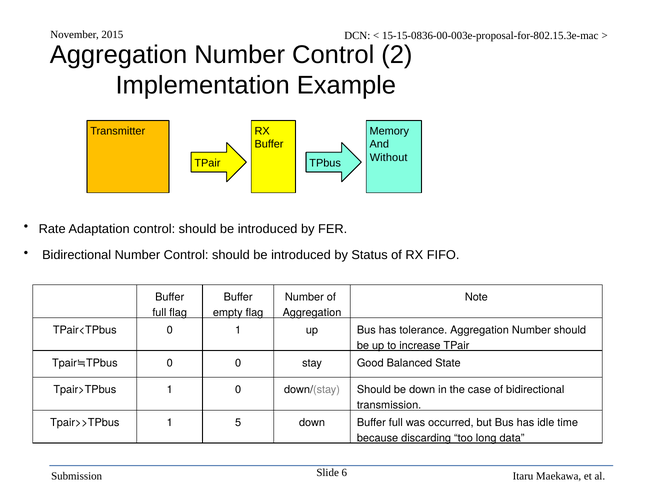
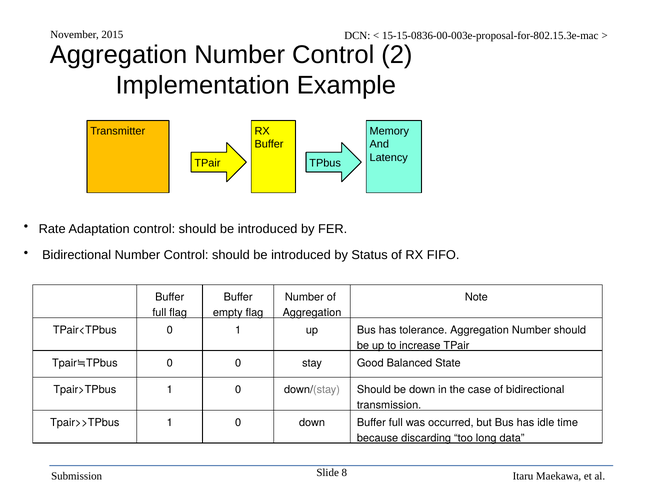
Without: Without -> Latency (389, 157)
Tpair>>TPbus 1 5: 5 -> 0 (238, 422)
6: 6 -> 8 (344, 473)
